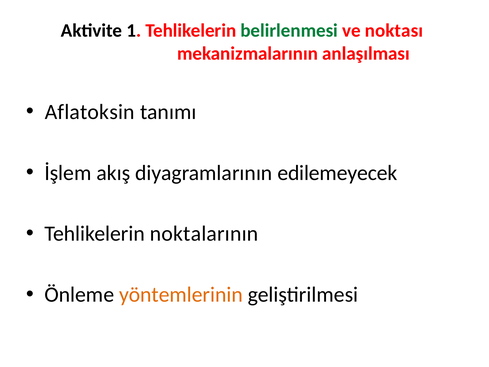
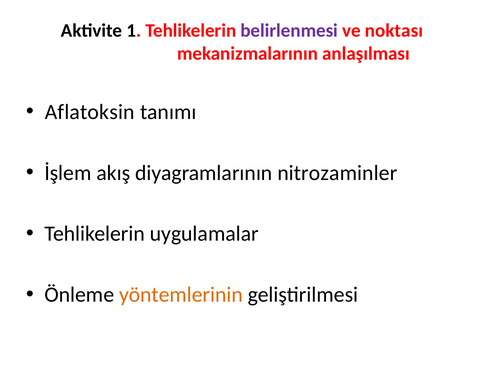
belirlenmesi colour: green -> purple (289, 31)
edilemeyecek: edilemeyecek -> nitrozaminler (337, 173)
noktalarının: noktalarının -> uygulamalar (204, 234)
